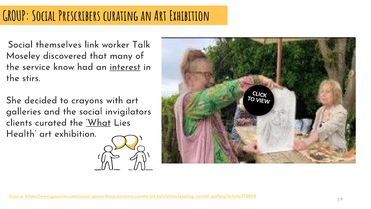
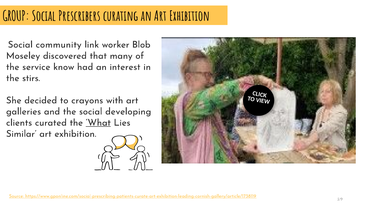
themselves: themselves -> community (59, 44)
Talk: Talk -> Blob (141, 44)
interest underline: present -> none (125, 67)
invigilators: invigilators -> developing (128, 111)
Health: Health -> Similar (21, 134)
